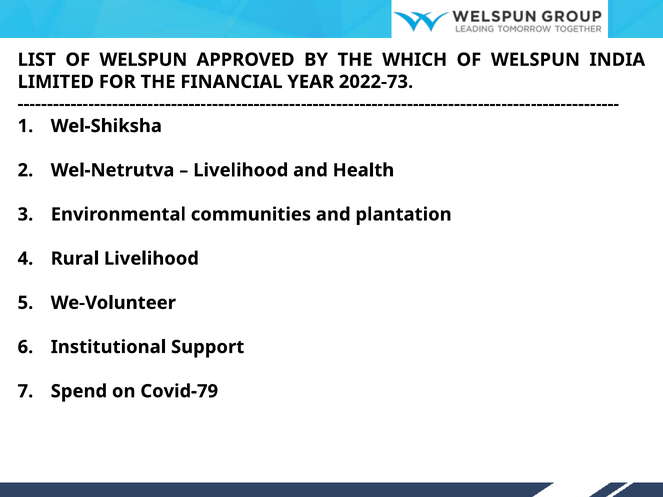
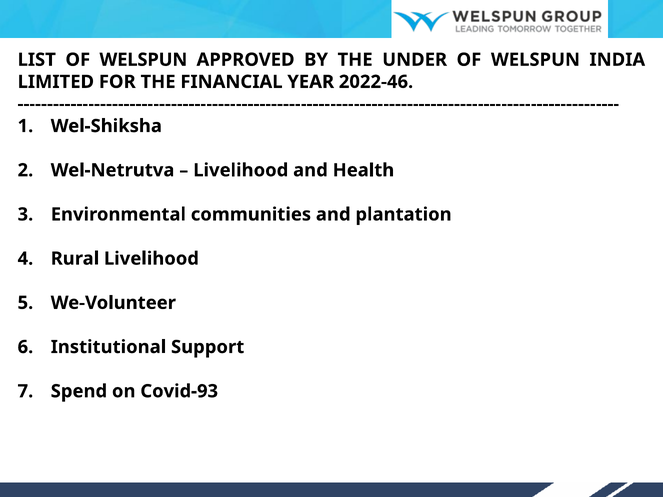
WHICH: WHICH -> UNDER (415, 60)
2022-73: 2022-73 -> 2022-46 (376, 82)
Covid-79: Covid-79 -> Covid-93 (179, 391)
